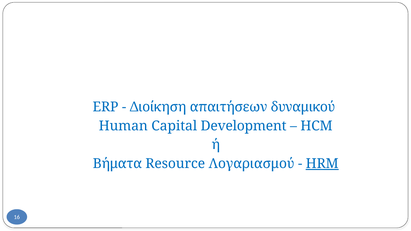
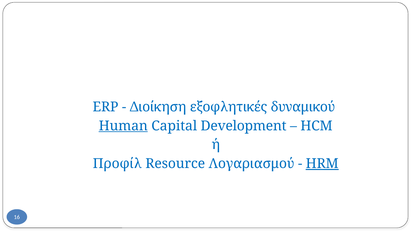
απαιτήσεων: απαιτήσεων -> εξοφλητικές (229, 107)
Human underline: none -> present (123, 126)
Βήματα: Βήματα -> Προφίλ (117, 164)
